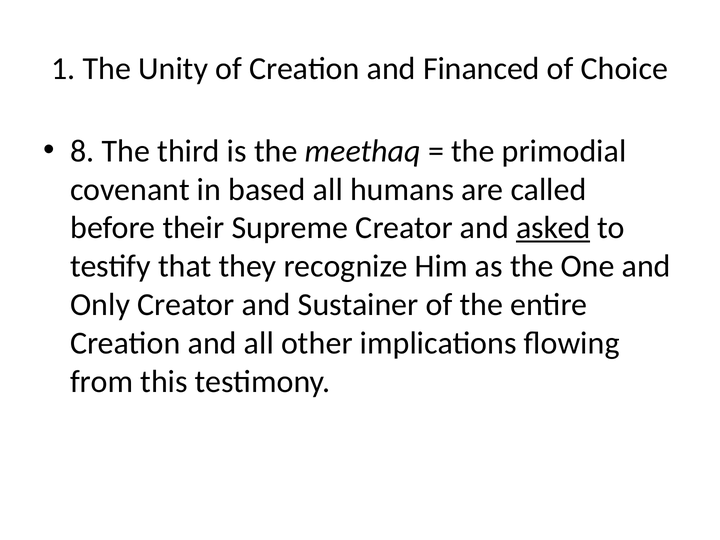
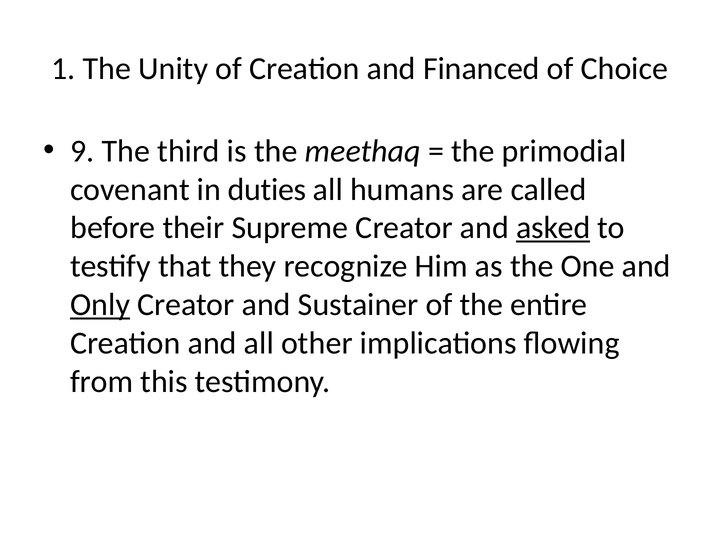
8: 8 -> 9 (82, 151)
based: based -> duties (267, 189)
Only underline: none -> present (100, 305)
